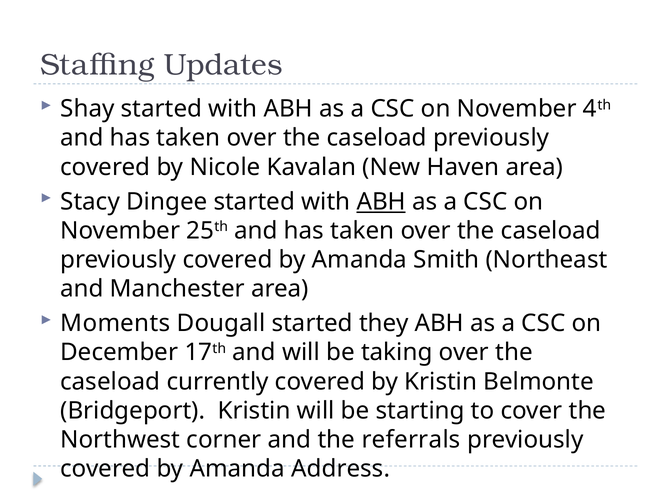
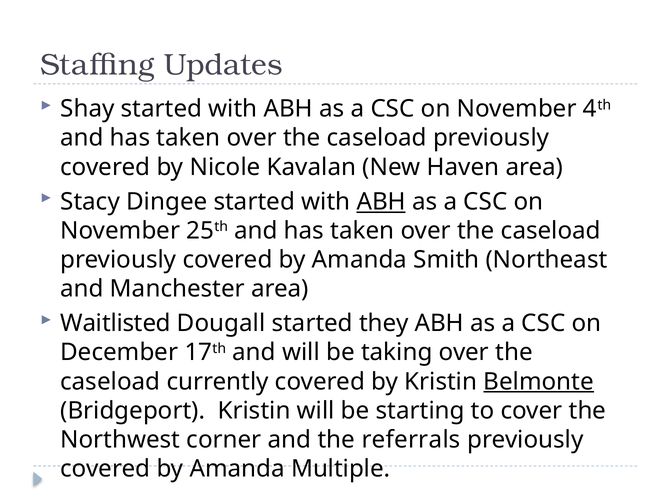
Moments: Moments -> Waitlisted (116, 324)
Belmonte underline: none -> present (539, 382)
Address: Address -> Multiple (341, 469)
